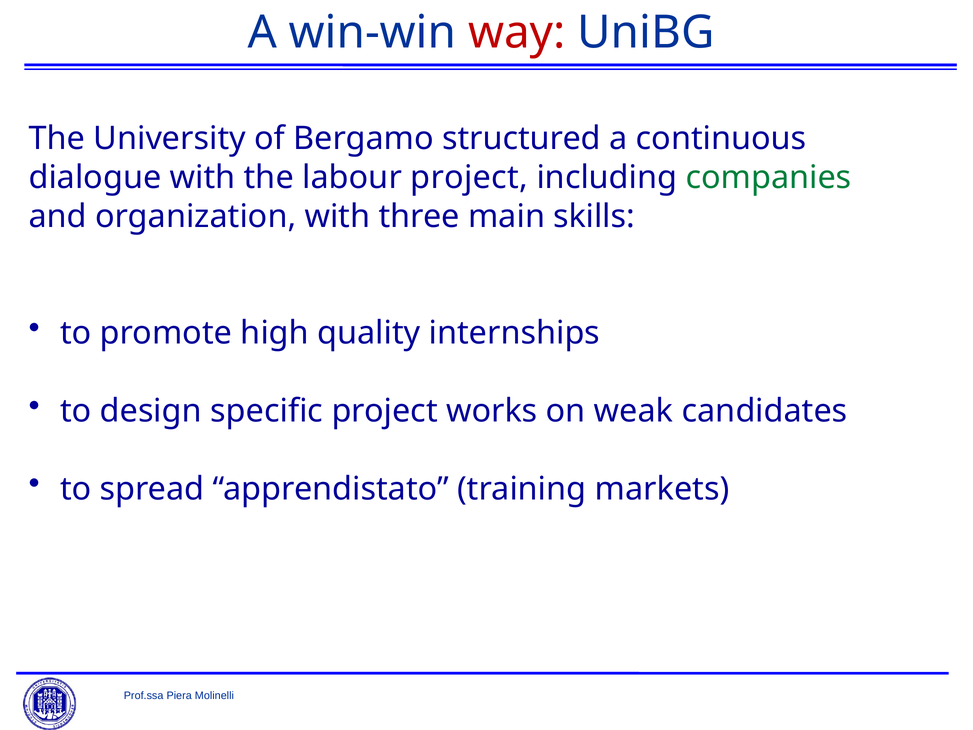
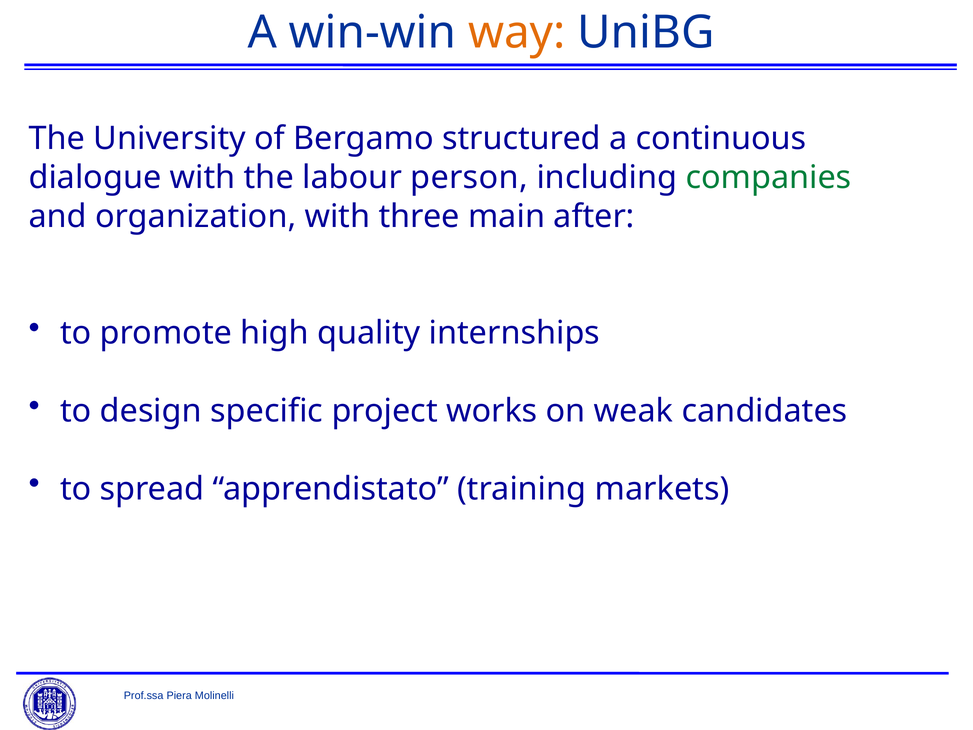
way colour: red -> orange (517, 32)
labour project: project -> person (469, 177)
skills: skills -> after (594, 216)
